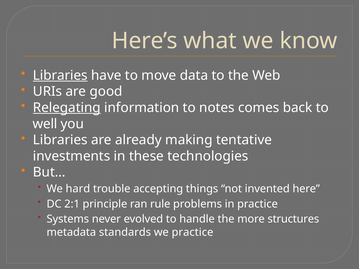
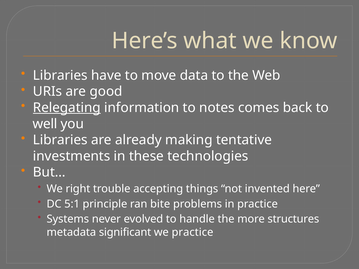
Libraries underline: present -> none (60, 75)
hard: hard -> right (78, 189)
2:1: 2:1 -> 5:1 (72, 204)
rule: rule -> bite (160, 204)
standards: standards -> significant (125, 232)
